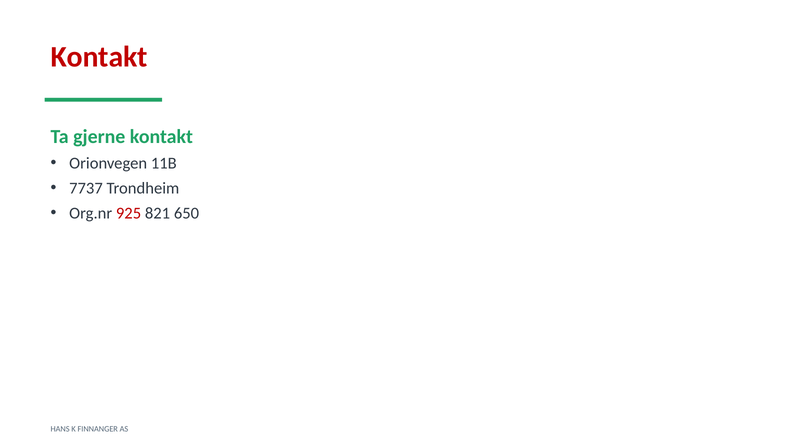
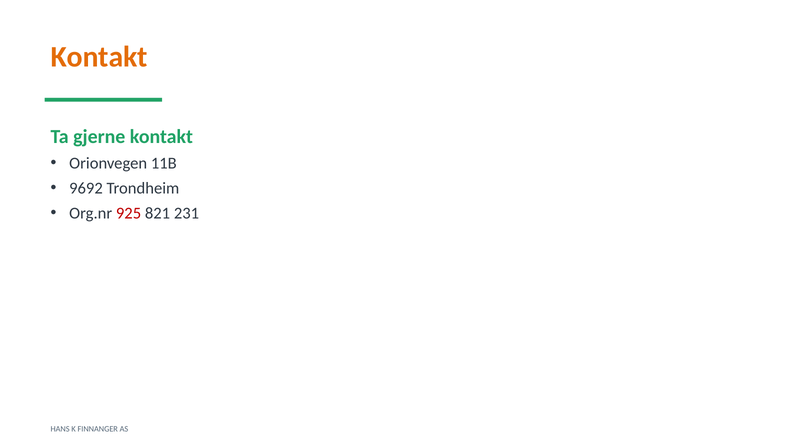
Kontakt colour: red -> orange (99, 57)
7737: 7737 -> 9692 (86, 188)
650: 650 -> 231 (186, 213)
